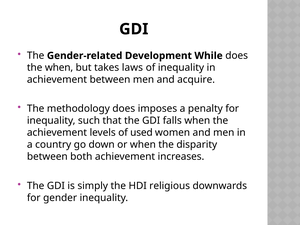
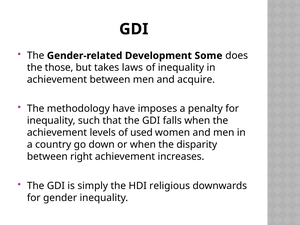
While: While -> Some (209, 56)
the when: when -> those (59, 68)
methodology does: does -> have (124, 109)
both: both -> right (81, 157)
